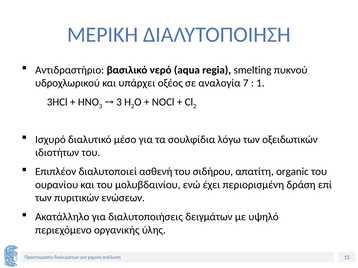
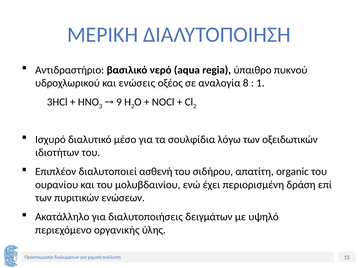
smelting: smelting -> ύπαιθρο (253, 70)
υπάρχει: υπάρχει -> ενώσεις (137, 83)
7: 7 -> 8 (246, 83)
3: 3 -> 9 (119, 102)
